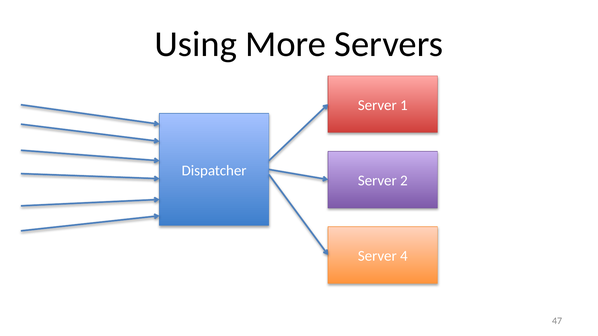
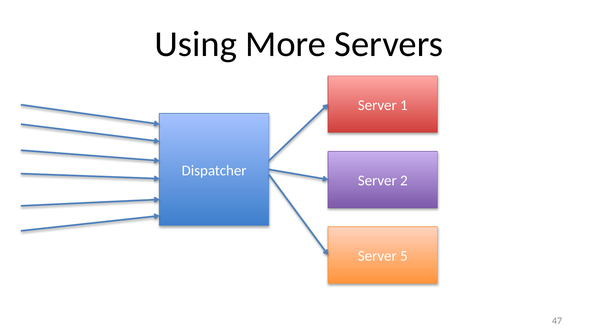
4: 4 -> 5 (404, 256)
